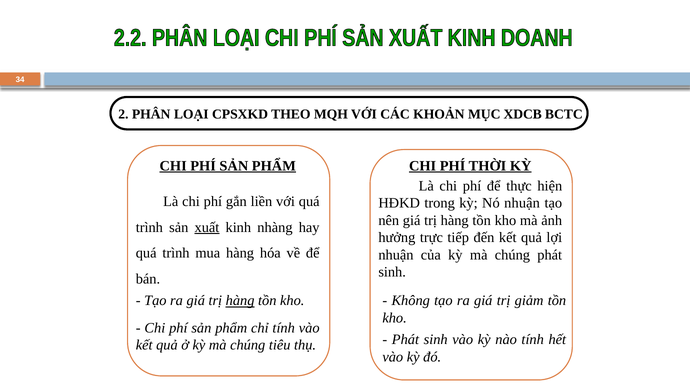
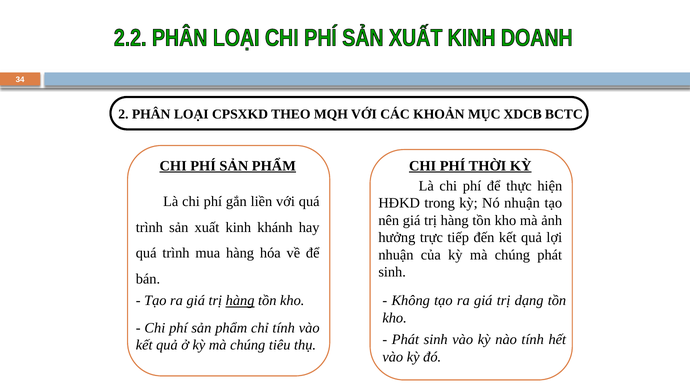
xuất underline: present -> none (207, 227)
nhàng: nhàng -> khánh (275, 227)
giảm: giảm -> dạng (529, 301)
